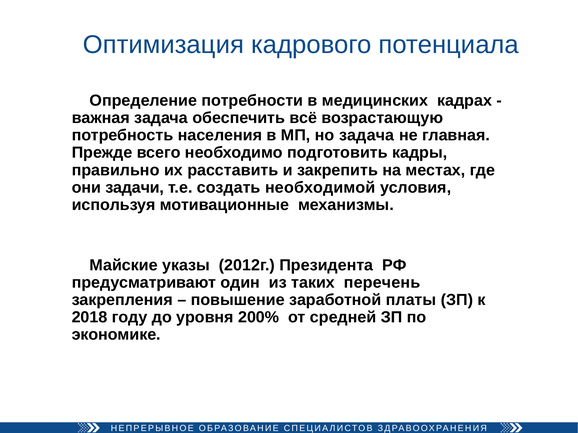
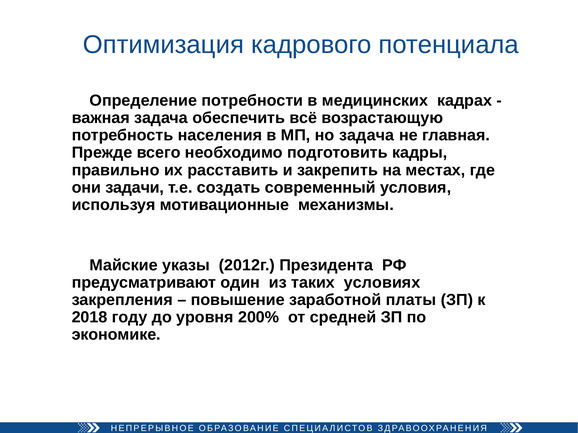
необходимой: необходимой -> современный (320, 188)
перечень: перечень -> условиях (382, 283)
